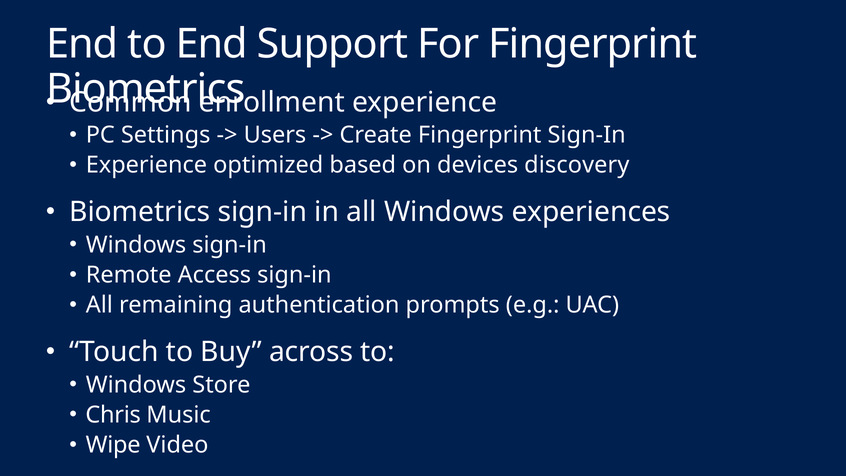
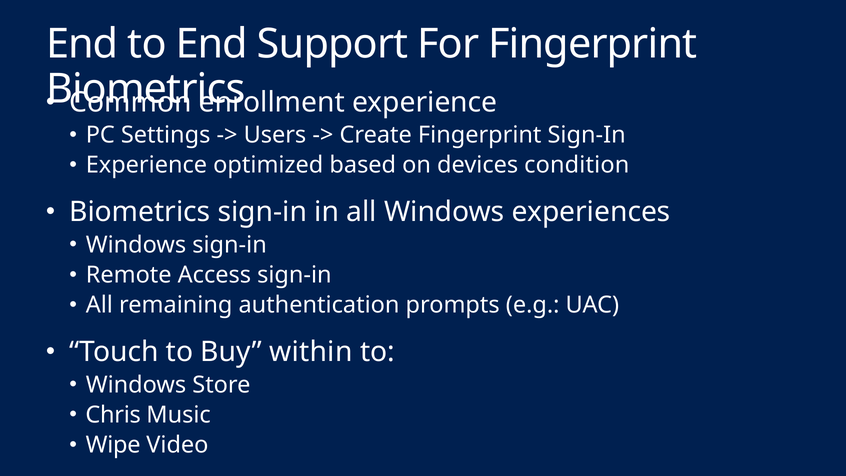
discovery: discovery -> condition (577, 165)
across: across -> within (311, 352)
